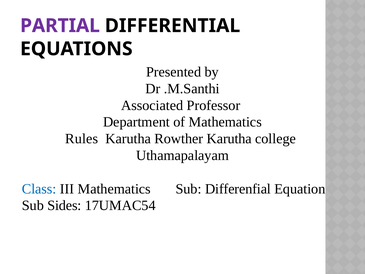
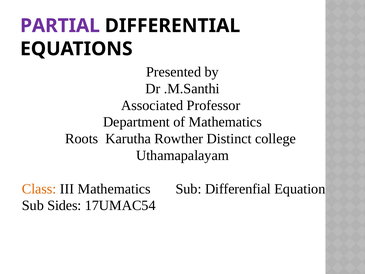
Rules: Rules -> Roots (82, 139)
Rowther Karutha: Karutha -> Distinct (229, 139)
Class colour: blue -> orange (39, 189)
